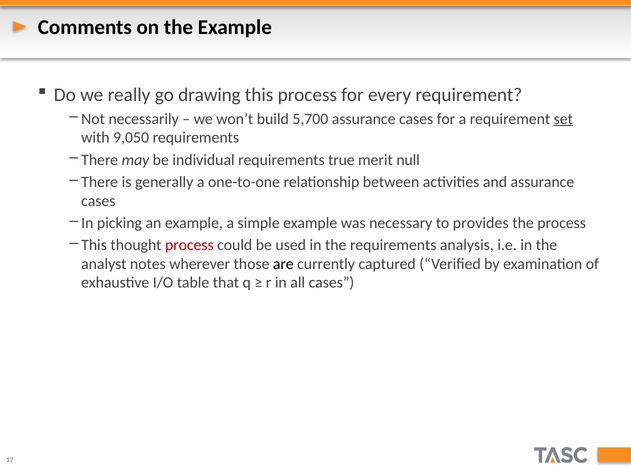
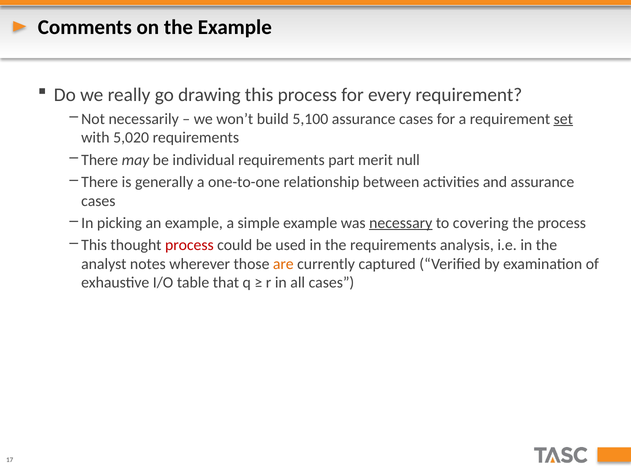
5,700: 5,700 -> 5,100 (310, 119)
9,050: 9,050 -> 5,020 (131, 138)
true: true -> part (341, 160)
necessary underline: none -> present (401, 223)
provides: provides -> covering (481, 223)
are colour: black -> orange (283, 264)
